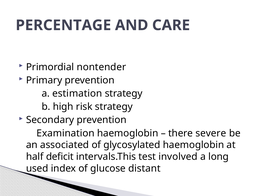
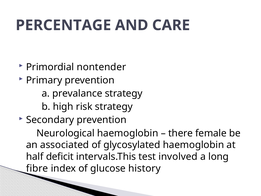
estimation: estimation -> prevalance (77, 93)
Examination: Examination -> Neurological (66, 133)
severe: severe -> female (211, 133)
used: used -> fibre (37, 168)
distant: distant -> history (144, 168)
